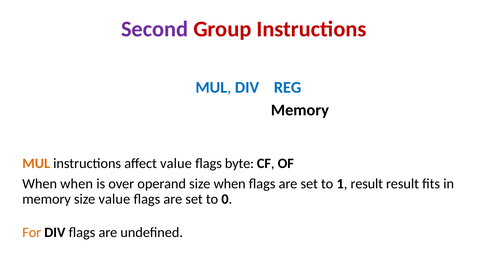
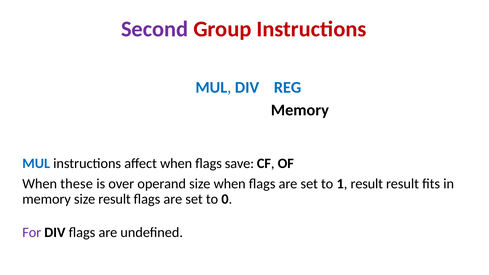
MUL colour: orange -> blue (36, 163)
affect value: value -> when (176, 163)
byte: byte -> save (239, 163)
When when: when -> these (77, 184)
size value: value -> result (115, 199)
For colour: orange -> purple (32, 233)
